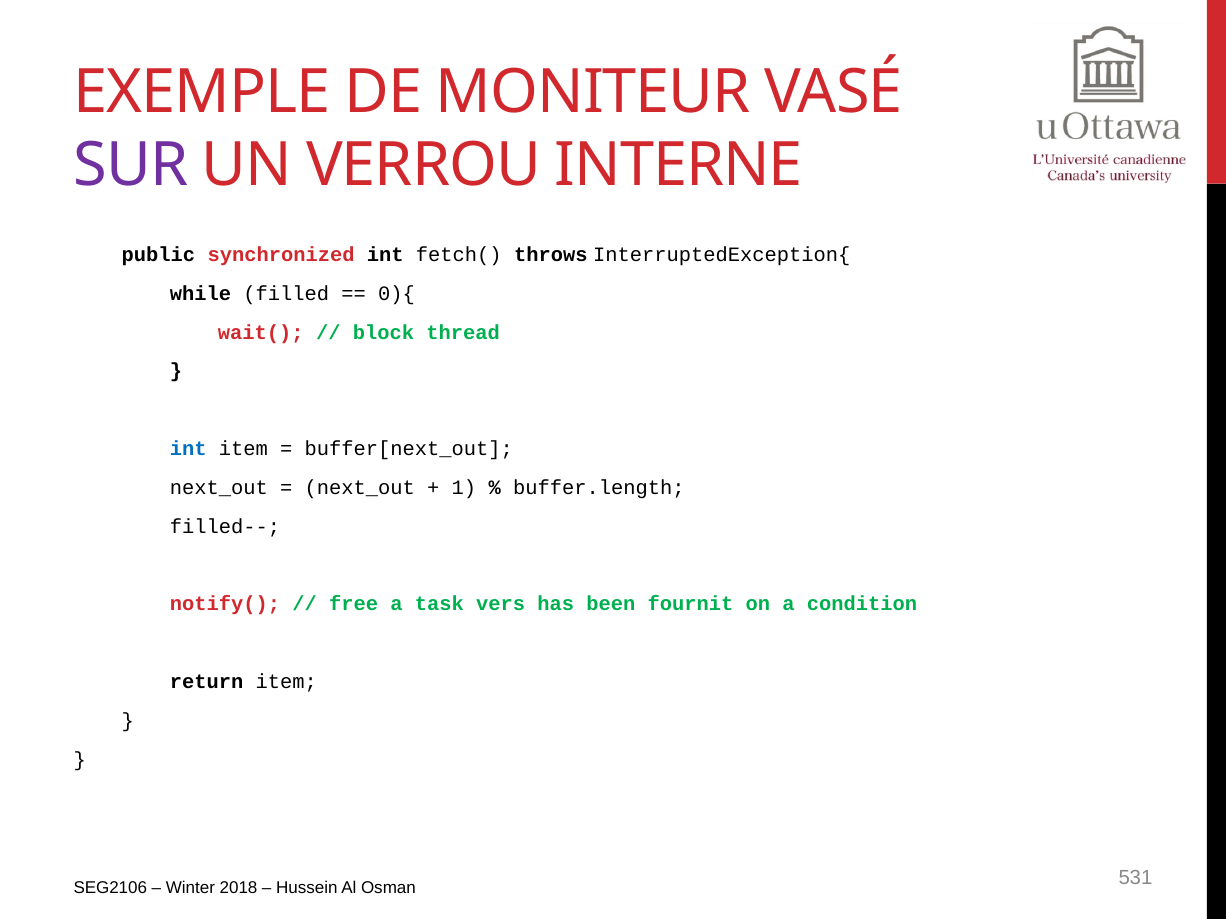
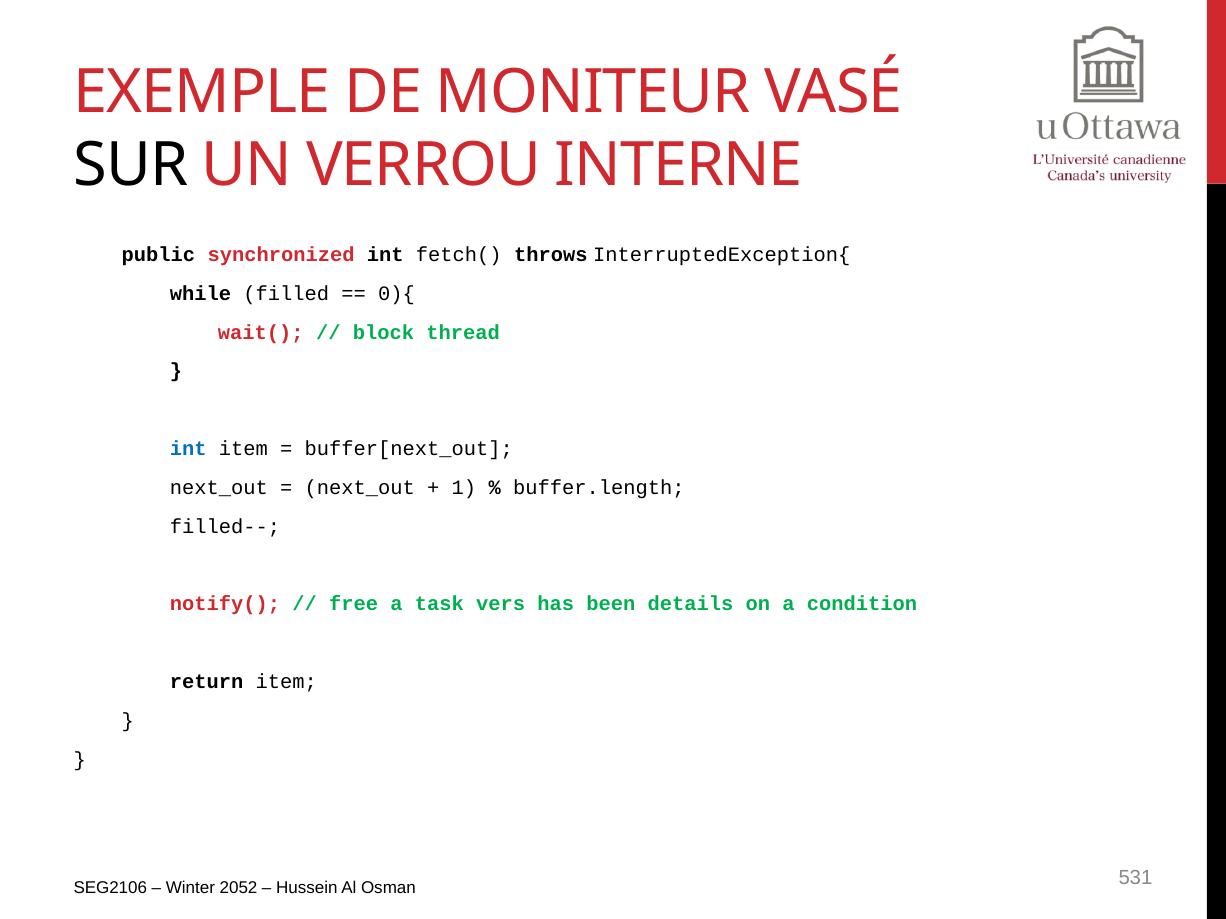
SUR colour: purple -> black (131, 166)
fournit: fournit -> details (691, 604)
2018: 2018 -> 2052 (239, 888)
